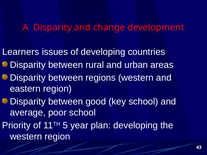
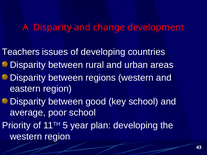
Learners: Learners -> Teachers (21, 52)
